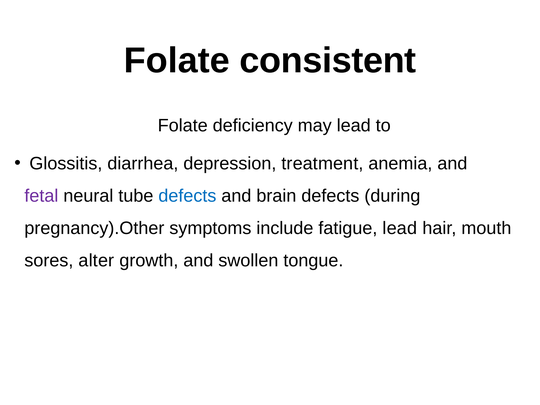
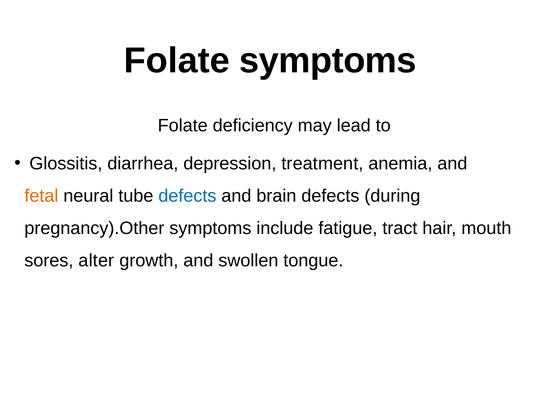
Folate consistent: consistent -> symptoms (328, 60)
fetal colour: purple -> orange (41, 196)
fatigue lead: lead -> tract (400, 228)
